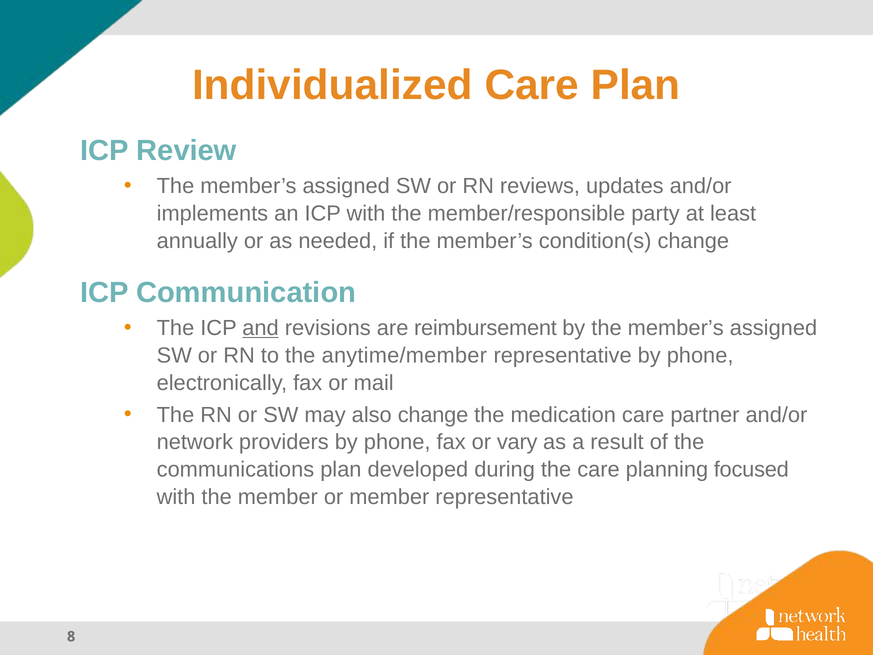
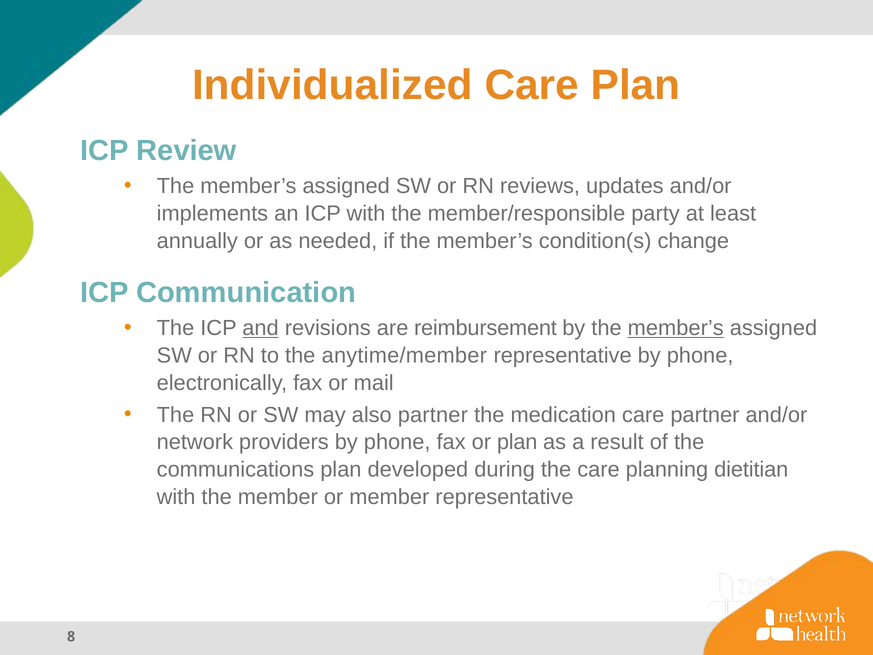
member’s underline: none -> present (676, 328)
also change: change -> partner (433, 415)
or vary: vary -> plan (517, 442)
focused: focused -> dietitian (751, 470)
